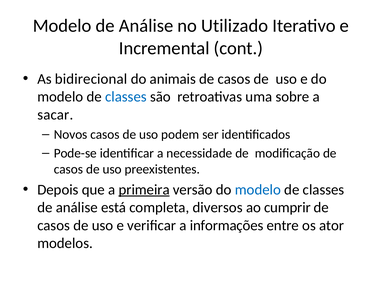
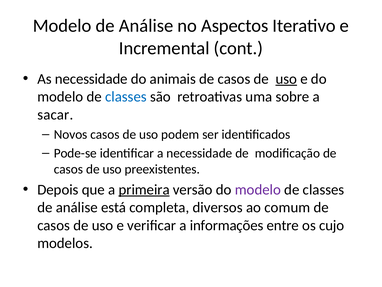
Utilizado: Utilizado -> Aspectos (235, 26)
As bidirecional: bidirecional -> necessidade (91, 79)
uso underline: none -> present (286, 79)
modelo colour: blue -> purple (258, 189)
cumprir: cumprir -> comum (287, 207)
ator: ator -> cujo (332, 225)
